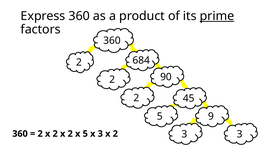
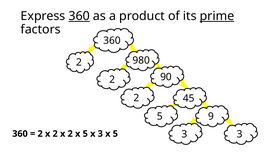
360 underline: none -> present (79, 16)
684: 684 -> 980 (141, 60)
3 x 2: 2 -> 5 (115, 134)
